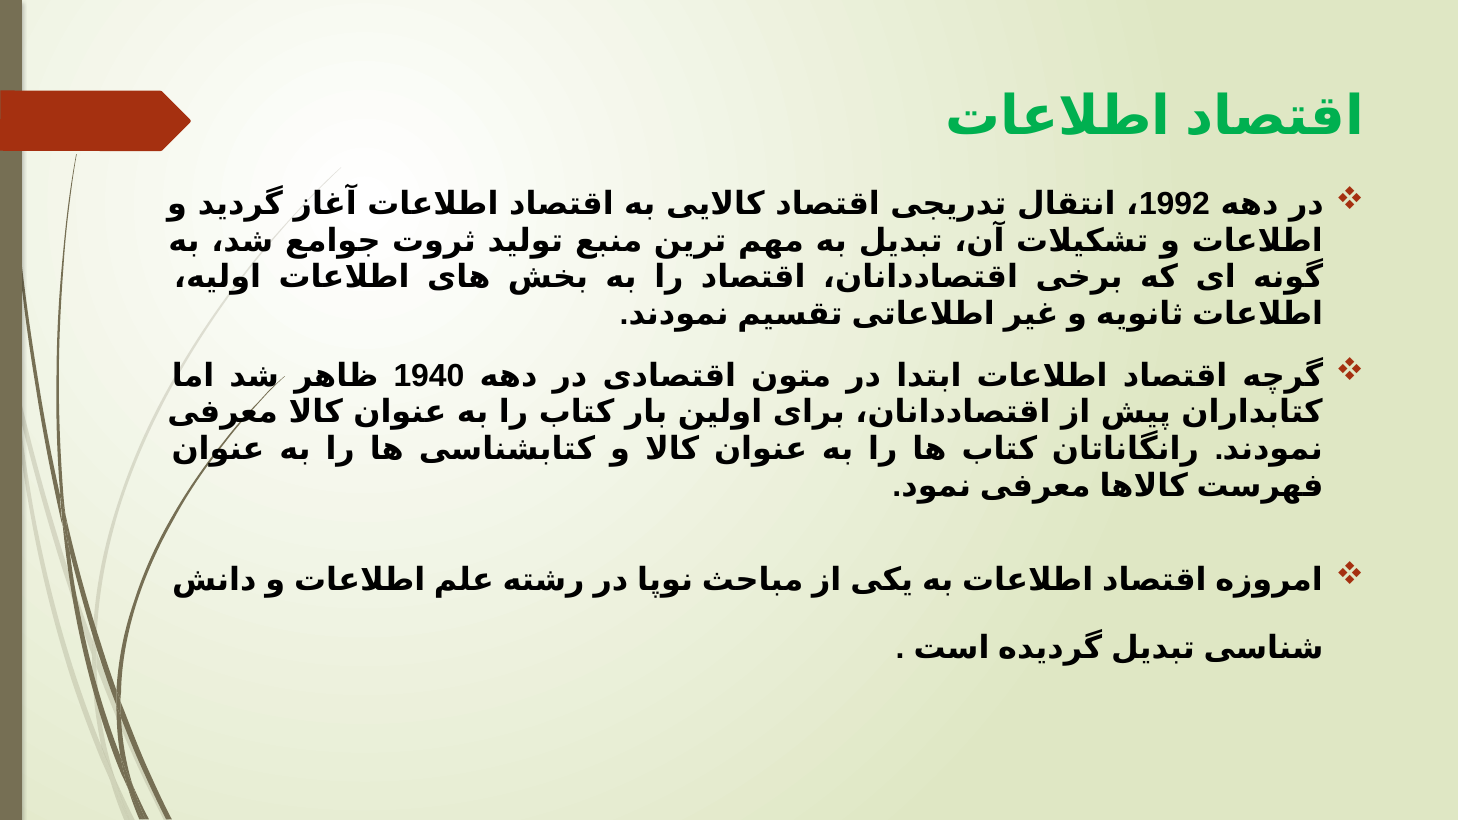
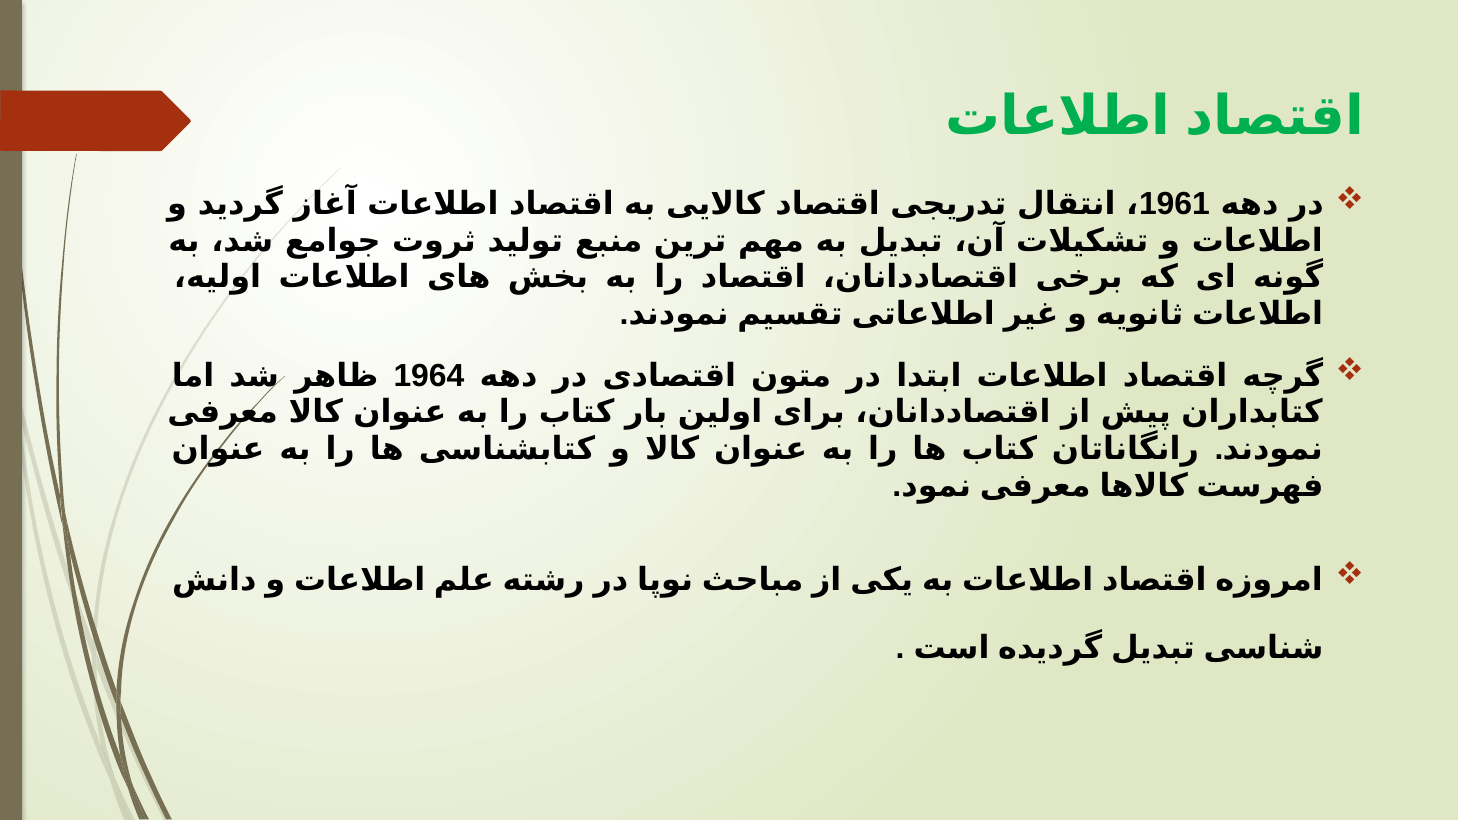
1992: 1992 -> 1961 (1174, 204)
1940: 1940 -> 1964 (429, 376)
